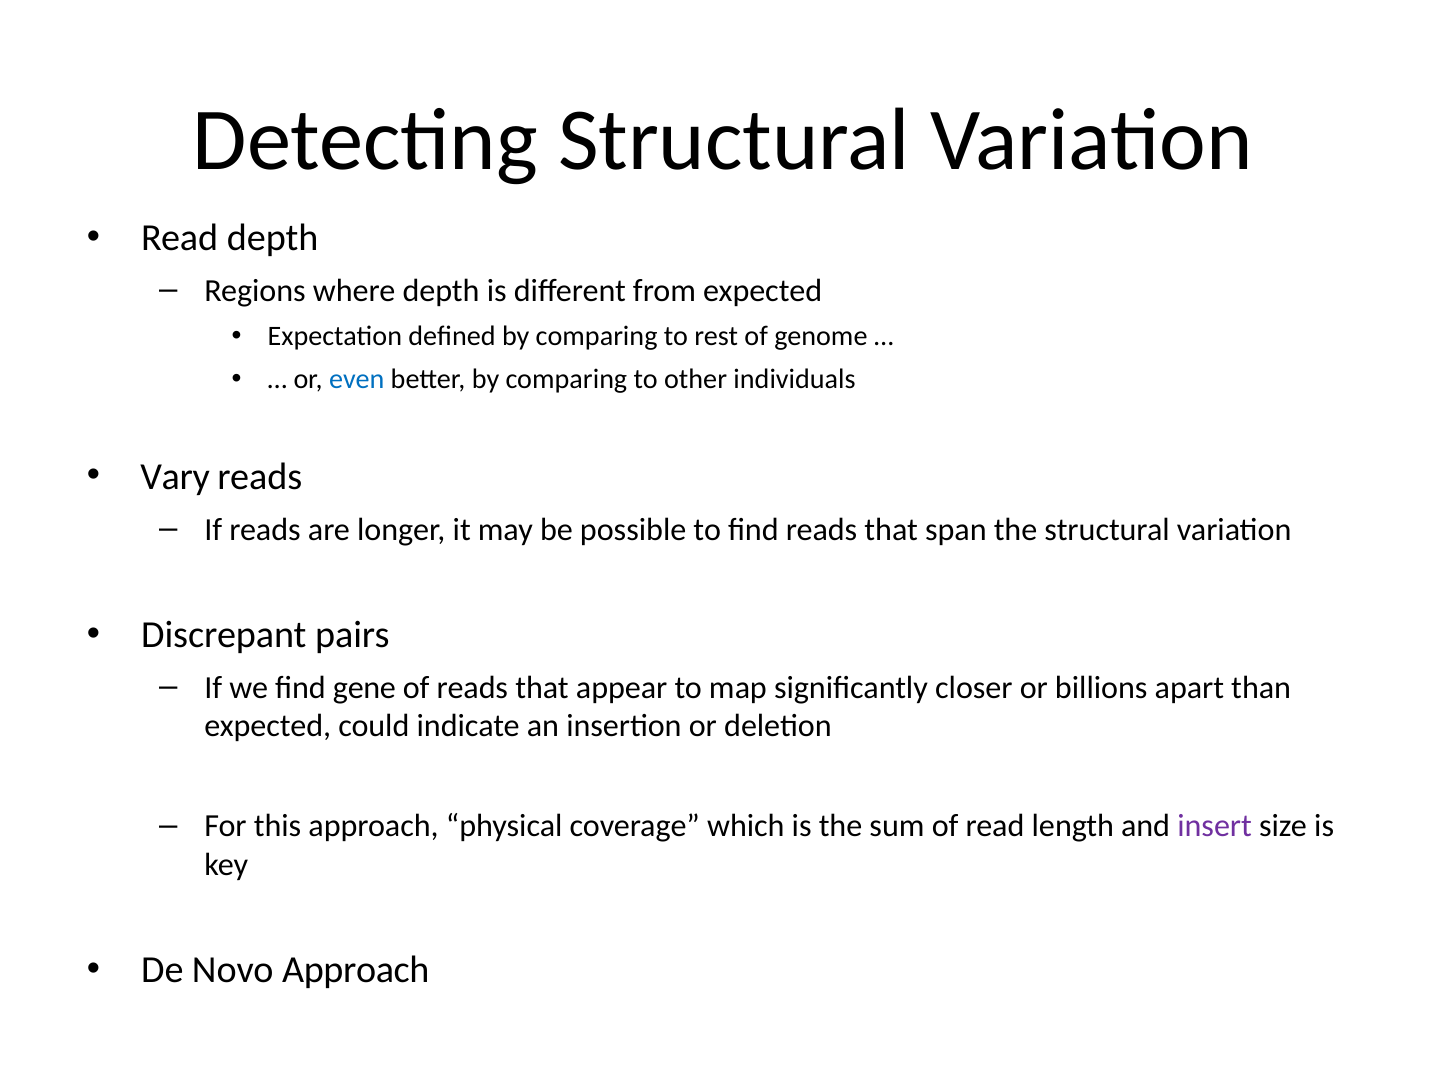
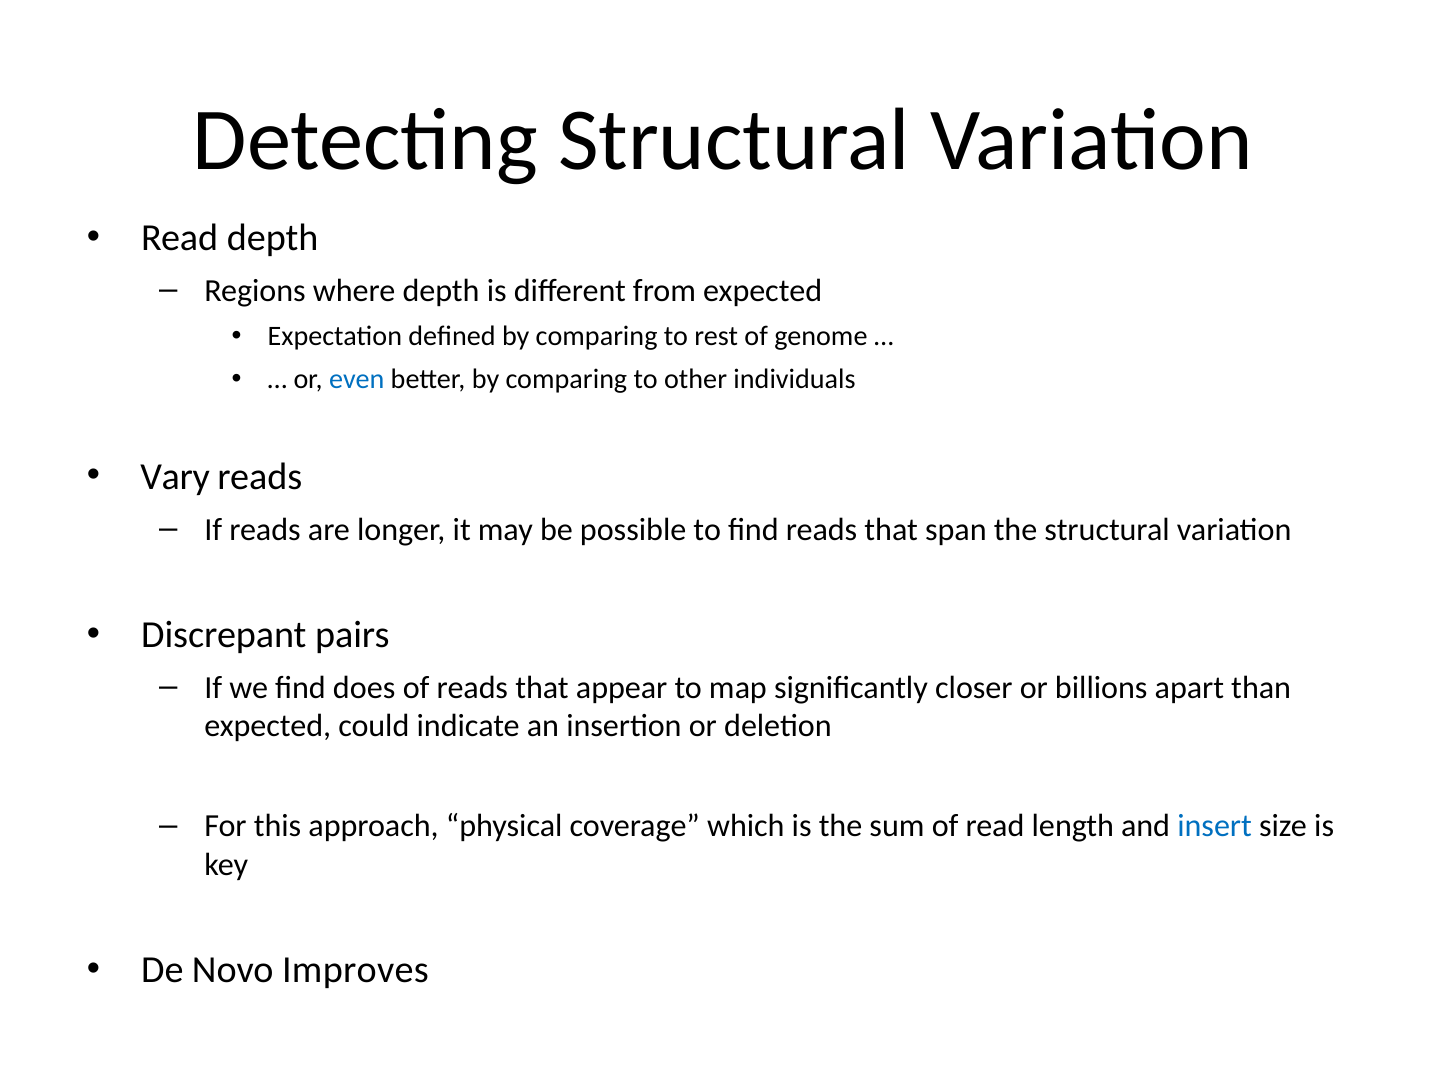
gene: gene -> does (364, 688)
insert colour: purple -> blue (1215, 826)
Novo Approach: Approach -> Improves (355, 970)
